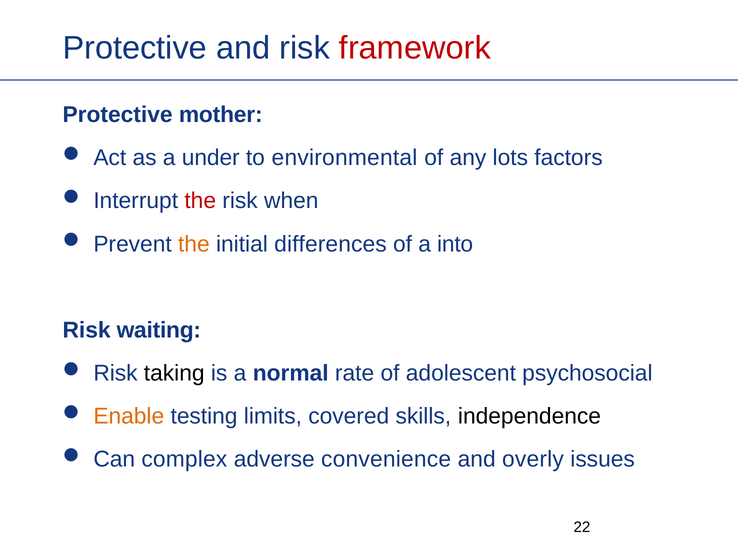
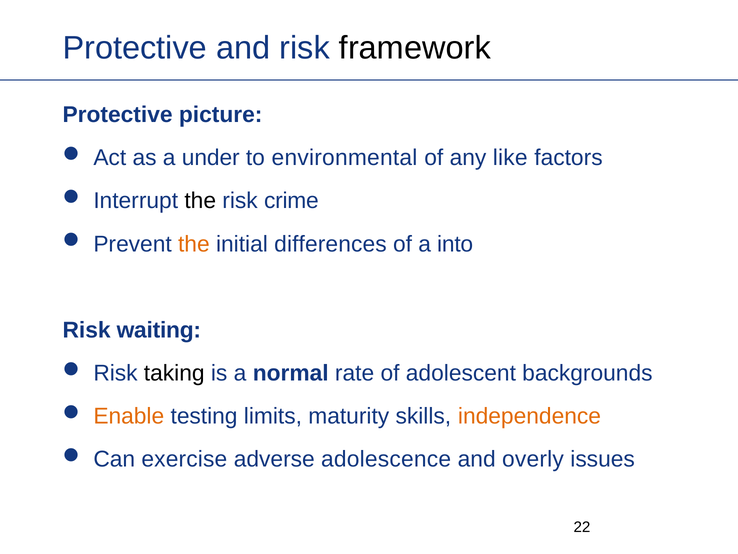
framework colour: red -> black (415, 48)
mother: mother -> picture (221, 115)
lots: lots -> like (510, 158)
the colour: red -> black (200, 201)
when: when -> crime (291, 201)
psychosocial: psychosocial -> backgrounds (587, 373)
covered: covered -> maturity (349, 416)
independence colour: black -> orange (529, 416)
complex: complex -> exercise (184, 459)
convenience: convenience -> adolescence (386, 459)
